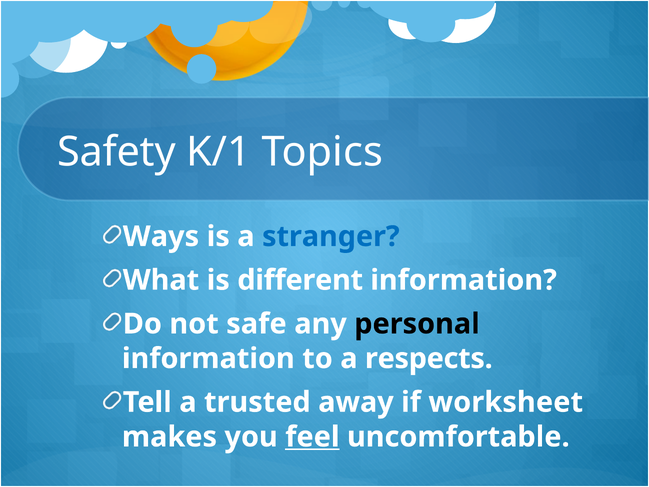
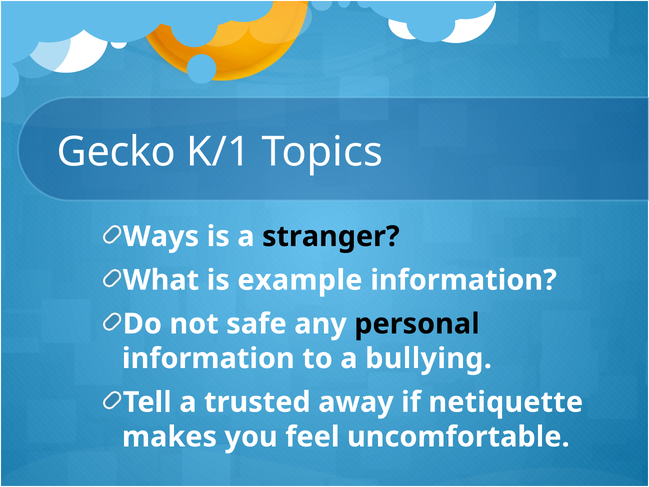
Safety: Safety -> Gecko (117, 152)
stranger colour: blue -> black (331, 236)
different: different -> example (300, 280)
respects: respects -> bullying (429, 358)
worksheet: worksheet -> netiquette (506, 402)
feel underline: present -> none (312, 437)
